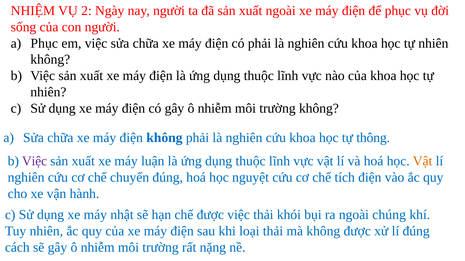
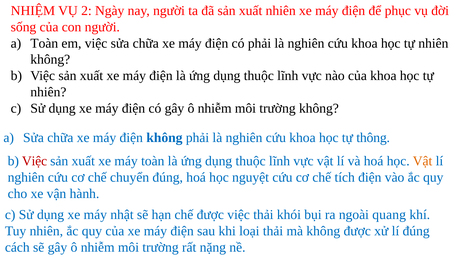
xuất ngoài: ngoài -> nhiên (281, 11)
Phục: Phục -> Toàn (44, 43)
Việc colour: purple -> red (35, 162)
máy luận: luận -> toàn (153, 162)
chúng: chúng -> quang (389, 215)
